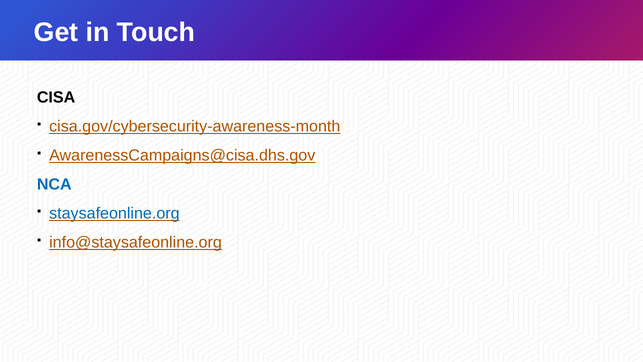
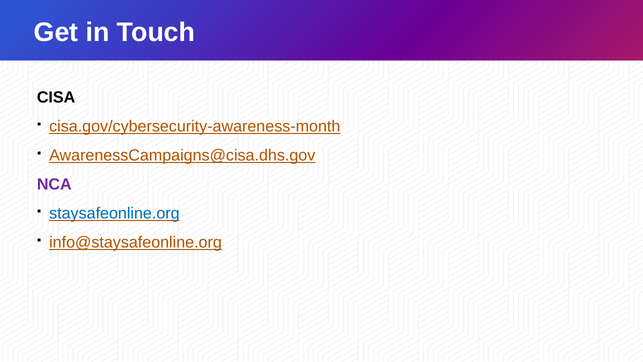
NCA colour: blue -> purple (54, 184)
